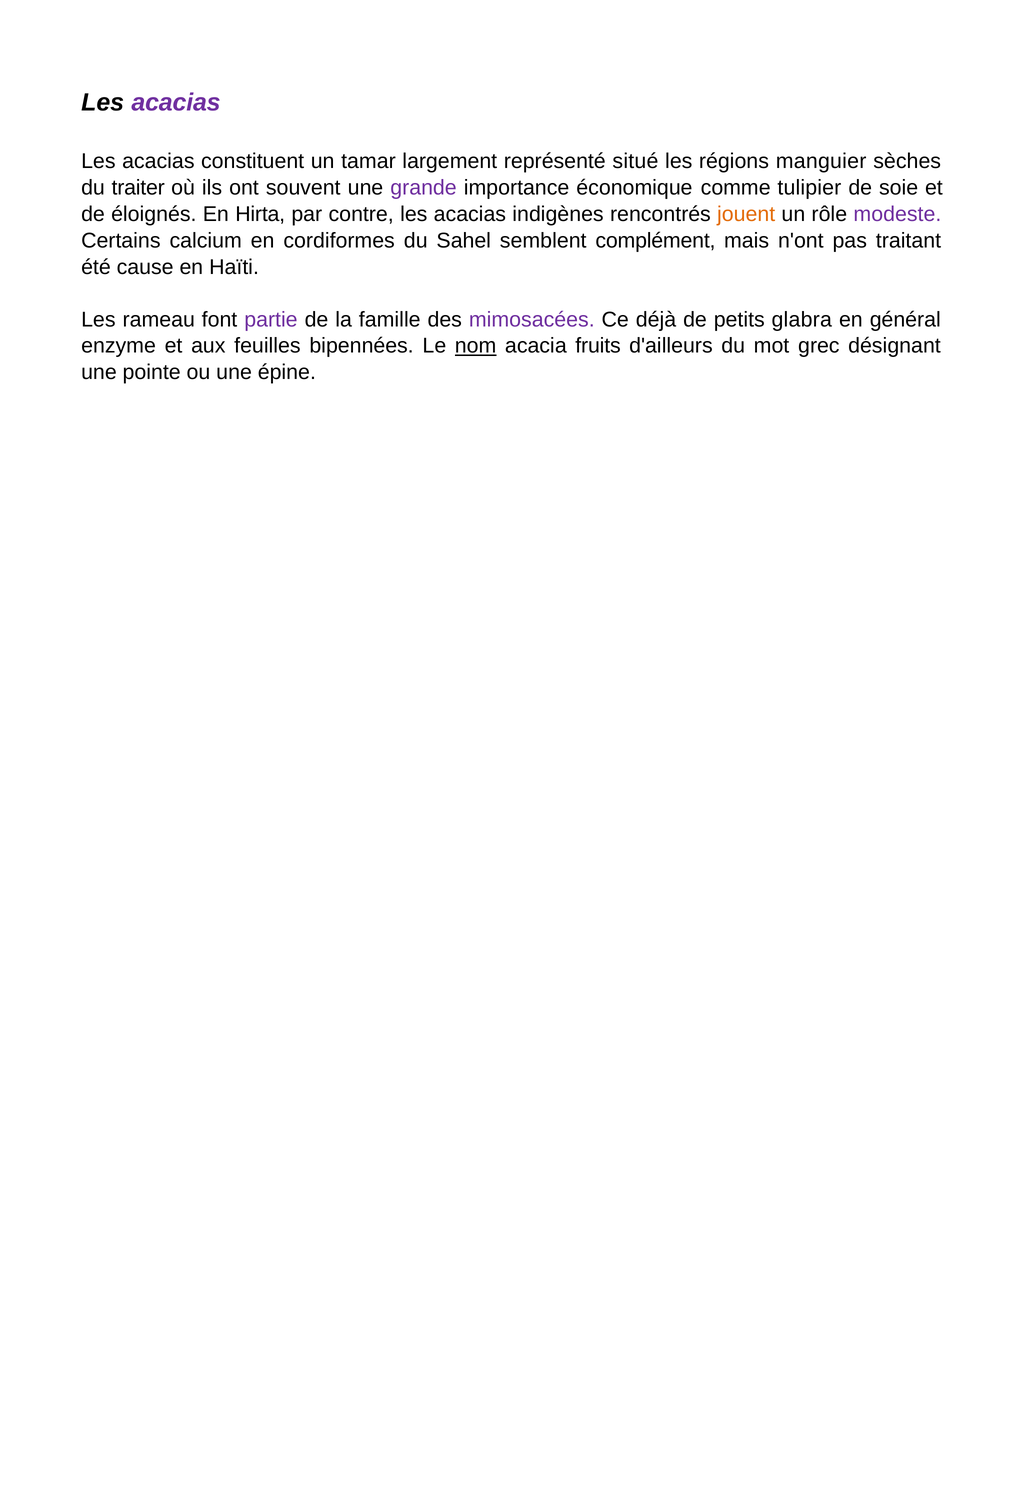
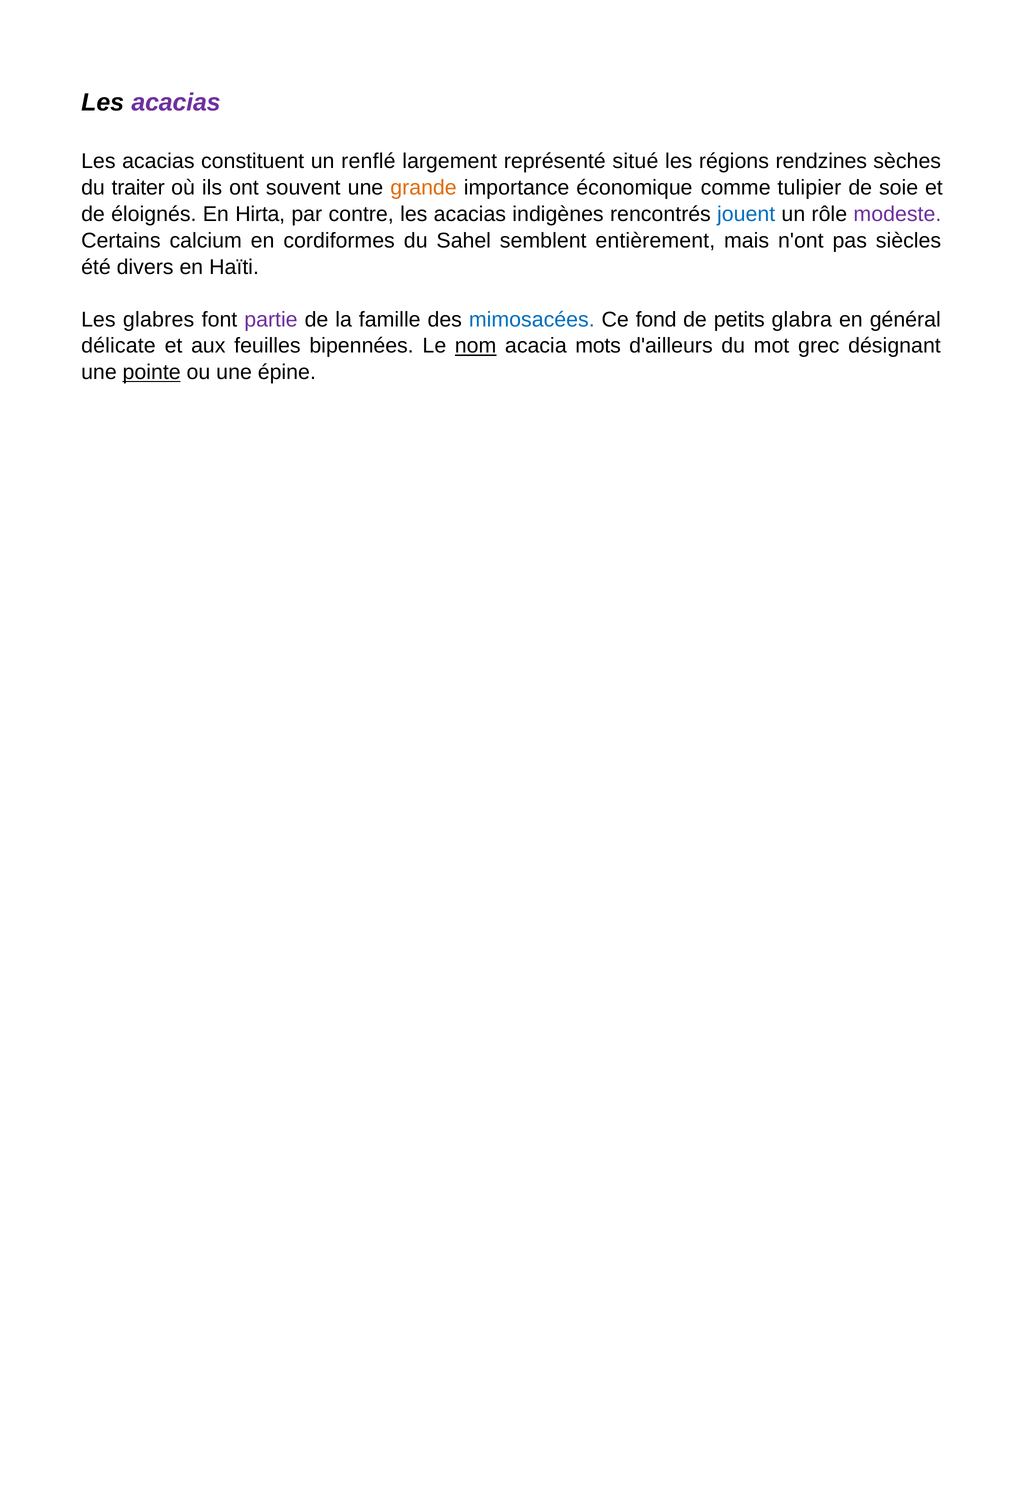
tamar: tamar -> renflé (368, 161)
manguier: manguier -> rendzines (821, 161)
grande colour: purple -> orange (424, 188)
jouent colour: orange -> blue (746, 214)
complément: complément -> entièrement (655, 241)
traitant: traitant -> siècles (908, 241)
cause: cause -> divers (145, 267)
rameau: rameau -> glabres (159, 320)
mimosacées colour: purple -> blue (532, 320)
déjà: déjà -> fond (656, 320)
enzyme: enzyme -> délicate (118, 346)
fruits: fruits -> mots (598, 346)
pointe underline: none -> present (152, 372)
